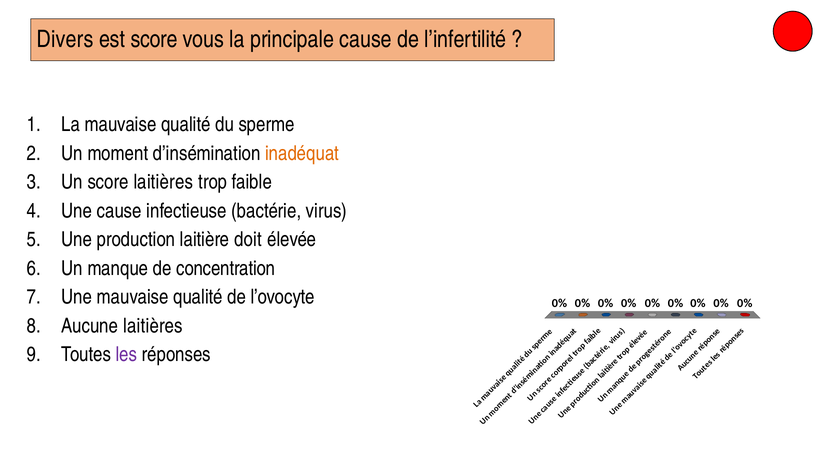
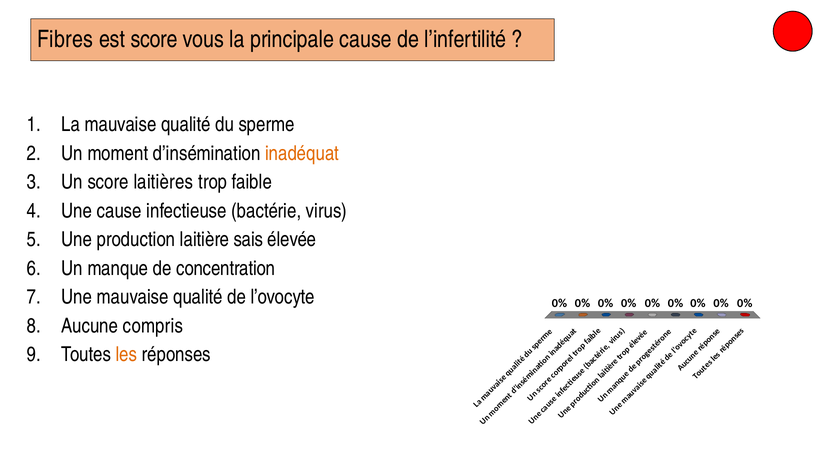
Divers: Divers -> Fibres (65, 40)
doit: doit -> sais (248, 239)
Aucune laitières: laitières -> compris (153, 326)
les colour: purple -> orange (126, 354)
